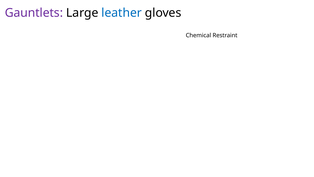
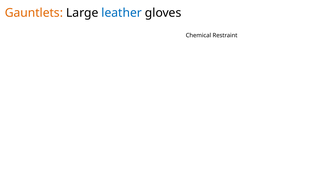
Gauntlets colour: purple -> orange (34, 13)
